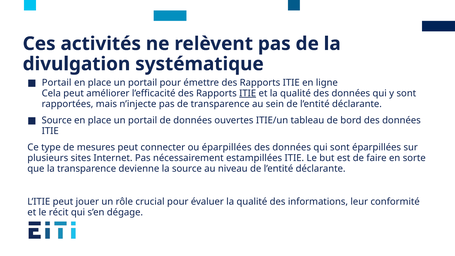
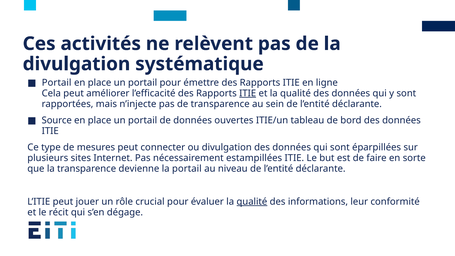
ou éparpillées: éparpillées -> divulgation (227, 147)
la source: source -> portail (187, 169)
qualité underline: none -> present (252, 202)
